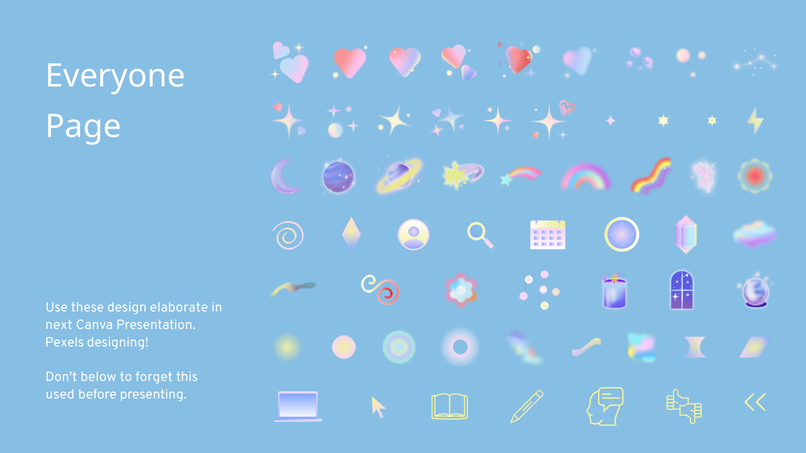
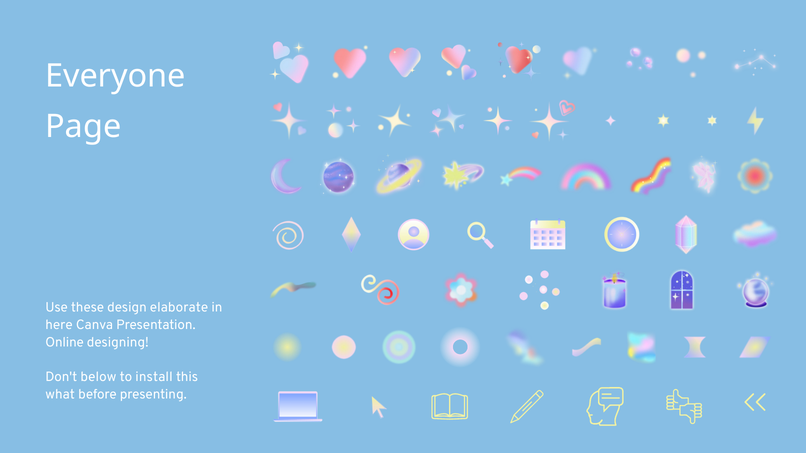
next: next -> here (59, 325)
Pexels: Pexels -> Online (65, 342)
forget: forget -> install (154, 377)
used: used -> what (60, 395)
